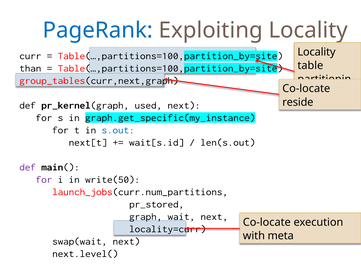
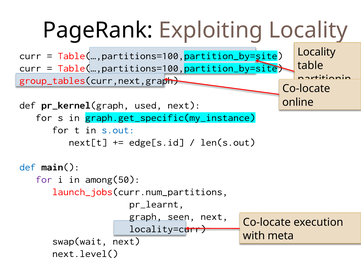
PageRank colour: blue -> black (98, 30)
than: than -> curr (30, 68)
reside: reside -> online (298, 102)
wait[s.id: wait[s.id -> edge[s.id (157, 142)
def colour: purple -> blue (28, 167)
write(50: write(50 -> among(50 (113, 179)
pr_stored: pr_stored -> pr_learnt (157, 204)
wait: wait -> seen (181, 216)
